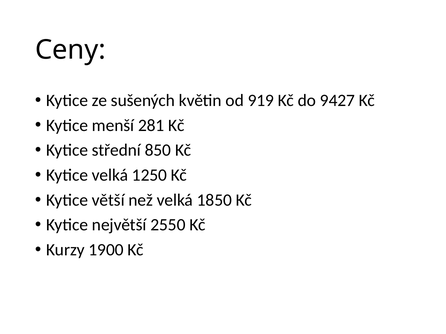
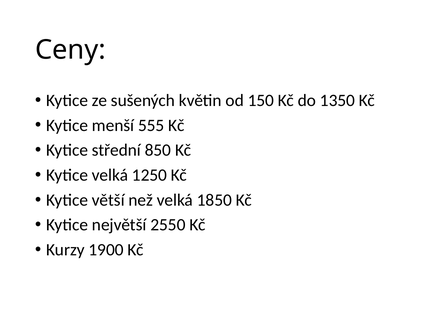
919: 919 -> 150 (261, 101)
9427: 9427 -> 1350 (338, 101)
281: 281 -> 555 (151, 125)
